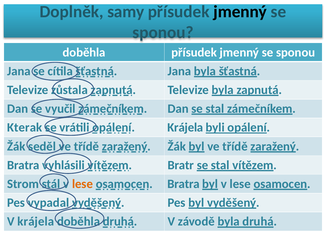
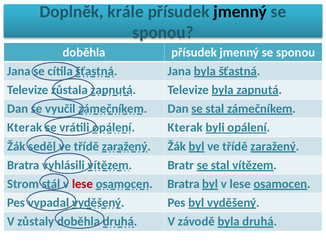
samy: samy -> krále (126, 12)
opálení Krájela: Krájela -> Kterak (185, 127)
lese colour: orange -> red (82, 184)
V krájela: krájela -> zůstaly (36, 221)
